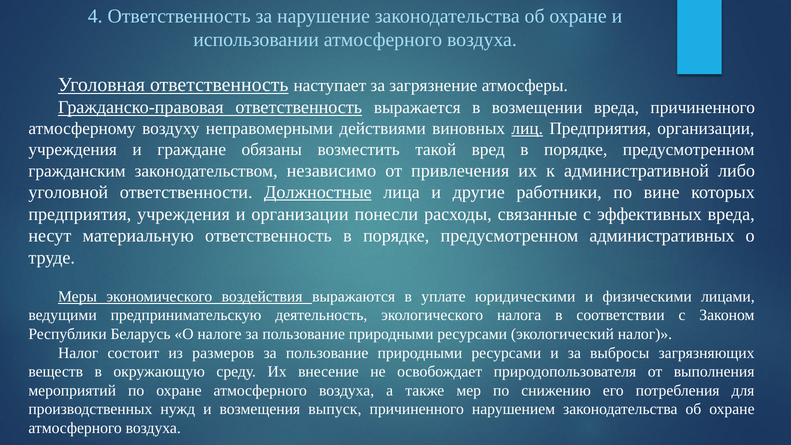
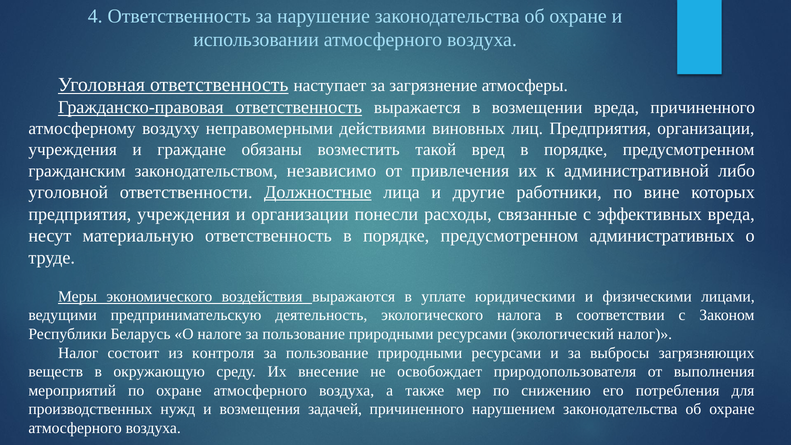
лиц underline: present -> none (527, 129)
размеров: размеров -> контроля (223, 353)
выпуск: выпуск -> задачей (335, 409)
